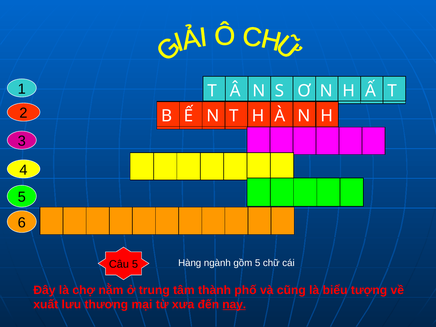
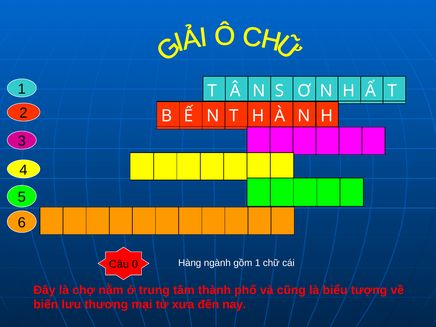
Câu 5: 5 -> 0 (135, 264)
gồm 5: 5 -> 1 (258, 263)
xuất: xuất -> biến (46, 305)
nay underline: present -> none (234, 305)
